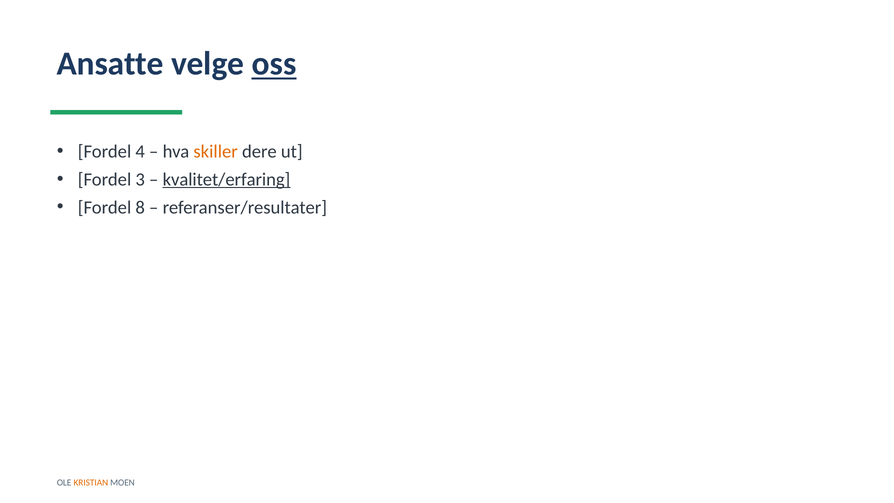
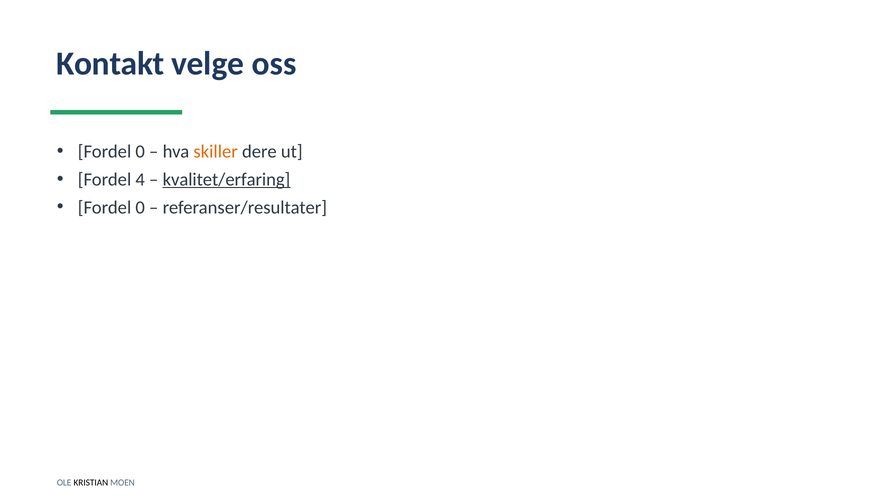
Ansatte: Ansatte -> Kontakt (110, 64)
oss underline: present -> none (274, 64)
4: 4 -> 0 (140, 151)
3: 3 -> 4 (140, 179)
8: 8 -> 0 (140, 207)
KRISTIAN colour: orange -> black (91, 483)
